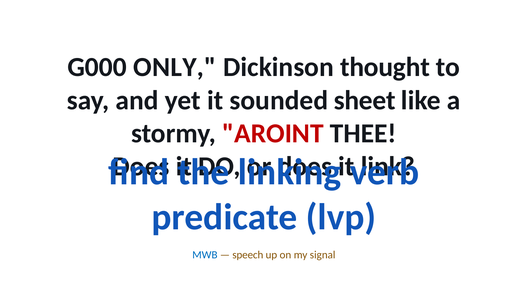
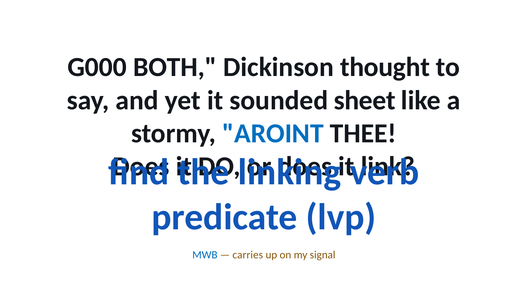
ONLY: ONLY -> BOTH (175, 67)
AROINT colour: red -> blue (273, 133)
speech: speech -> carries (248, 255)
